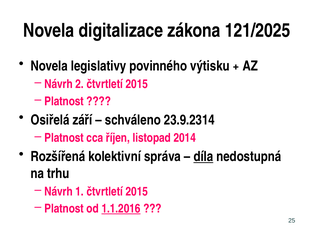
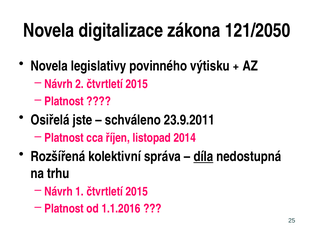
121/2025: 121/2025 -> 121/2050 (258, 30)
září: září -> jste (82, 120)
23.9.2314: 23.9.2314 -> 23.9.2011 (189, 120)
1.1.2016 underline: present -> none (121, 208)
